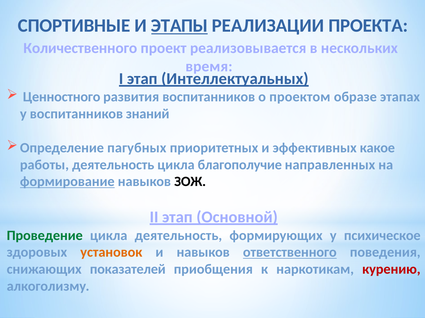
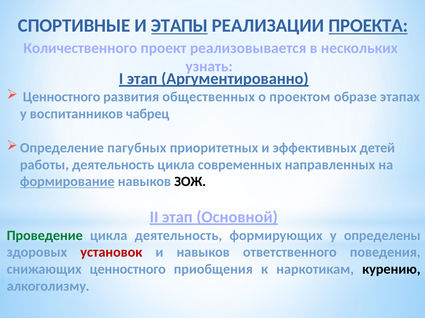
ПРОЕКТА underline: none -> present (368, 26)
время: время -> узнать (209, 67)
Интеллектуальных: Интеллектуальных -> Аргументированно (235, 79)
развития воспитанников: воспитанников -> общественных (209, 97)
знаний: знаний -> чабрец (148, 114)
какое: какое -> детей (377, 148)
благополучие: благополучие -> современных (240, 165)
психическое: психическое -> определены (382, 236)
установок colour: orange -> red (111, 253)
ответственного underline: present -> none (290, 253)
снижающих показателей: показателей -> ценностного (128, 270)
курению colour: red -> black (391, 270)
